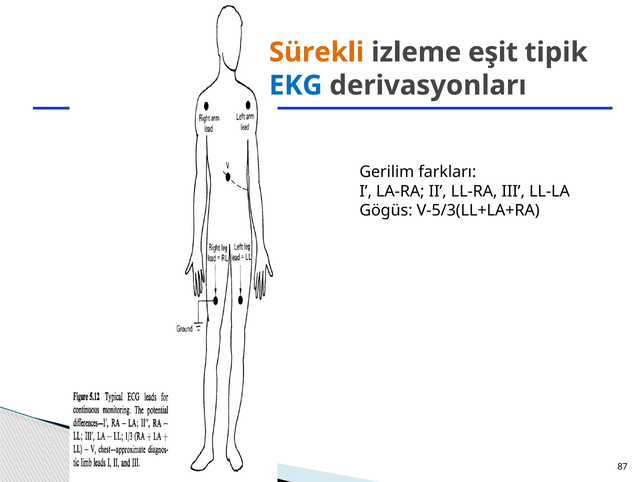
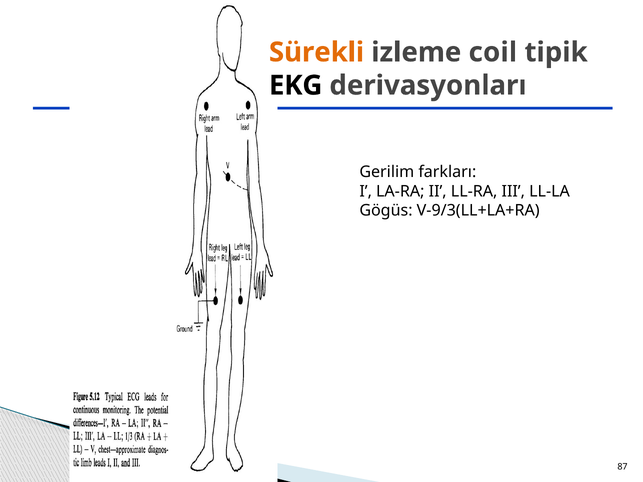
eşit: eşit -> coil (493, 52)
EKG colour: blue -> black (296, 86)
V-5/3(LL+LA+RA: V-5/3(LL+LA+RA -> V-9/3(LL+LA+RA (478, 211)
